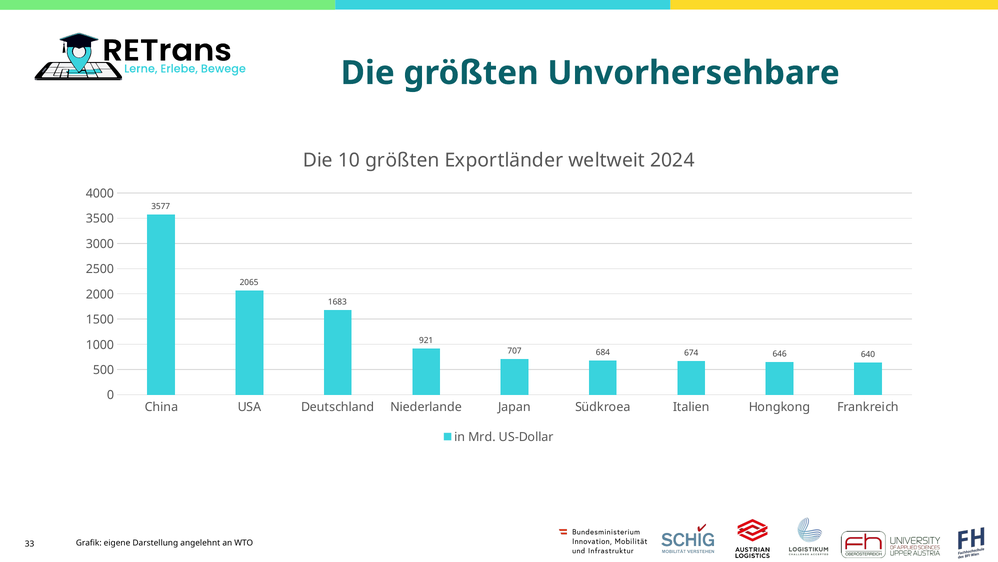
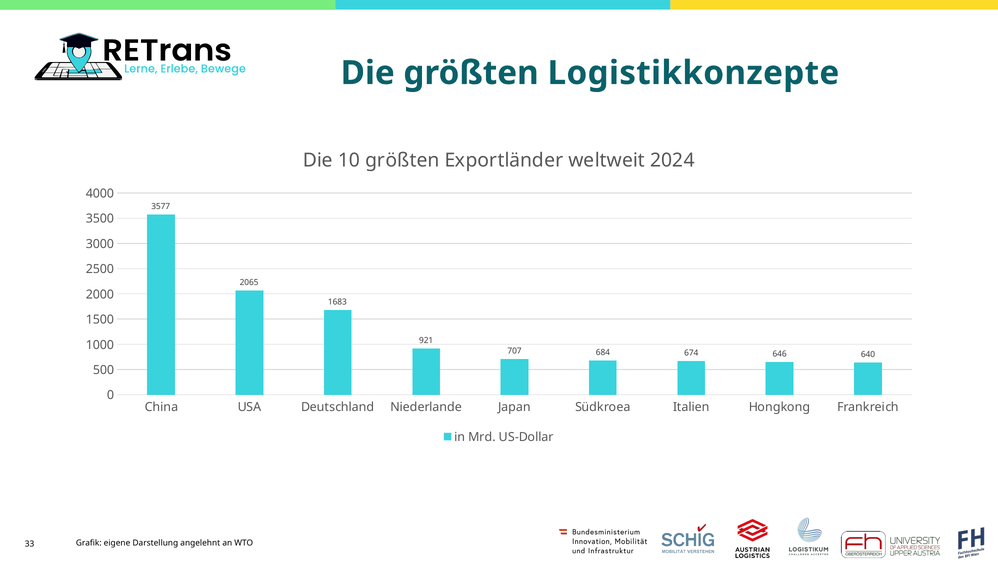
Unvorhersehbare: Unvorhersehbare -> Logistikkonzepte (693, 73)
